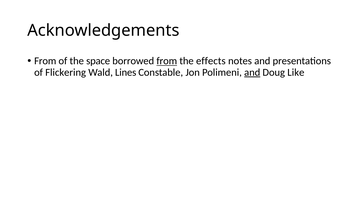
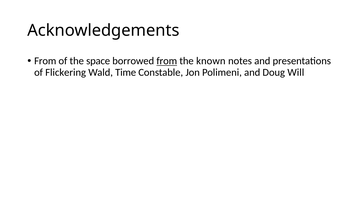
effects: effects -> known (211, 61)
Lines: Lines -> Time (126, 72)
and underline: present -> none (252, 72)
Like: Like -> Will (296, 72)
